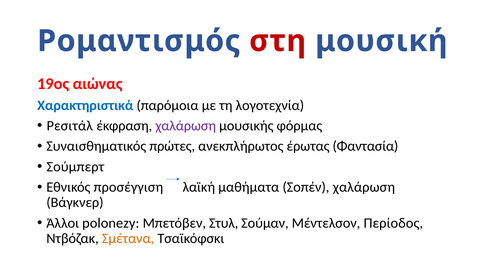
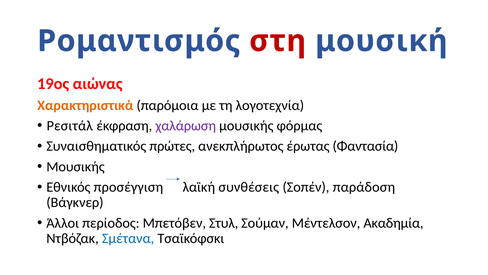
Χαρακτηριστικά colour: blue -> orange (85, 105)
Σούμπερτ: Σούμπερτ -> Μουσικής (75, 166)
μαθήματα: μαθήματα -> συνθέσεις (249, 187)
Σοπέν χαλάρωση: χαλάρωση -> παράδοση (364, 187)
polonezy: polonezy -> περίοδος (111, 223)
Περίοδος: Περίοδος -> Ακαδημία (393, 223)
Σμέτανα colour: orange -> blue (128, 238)
